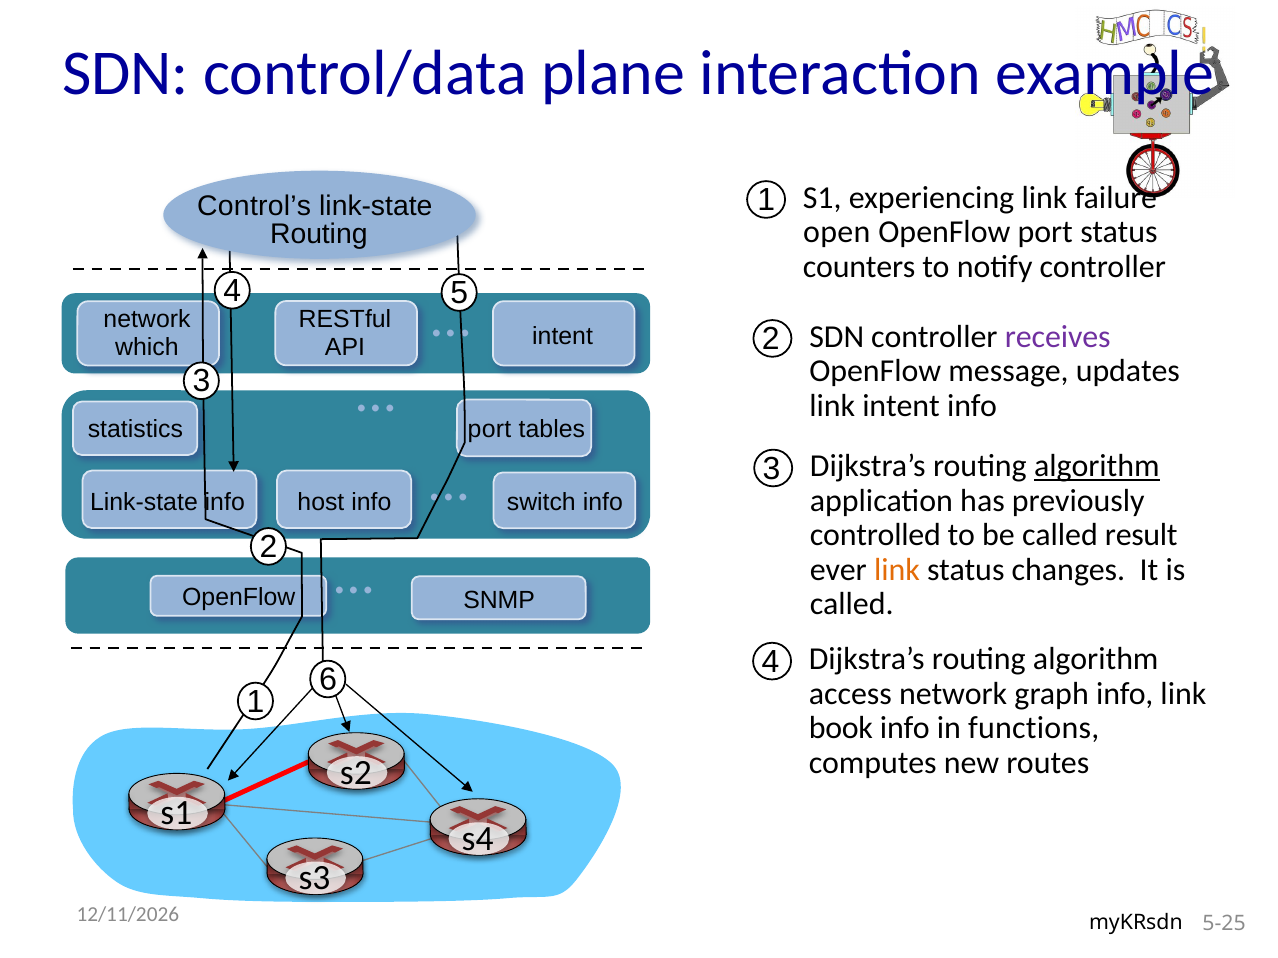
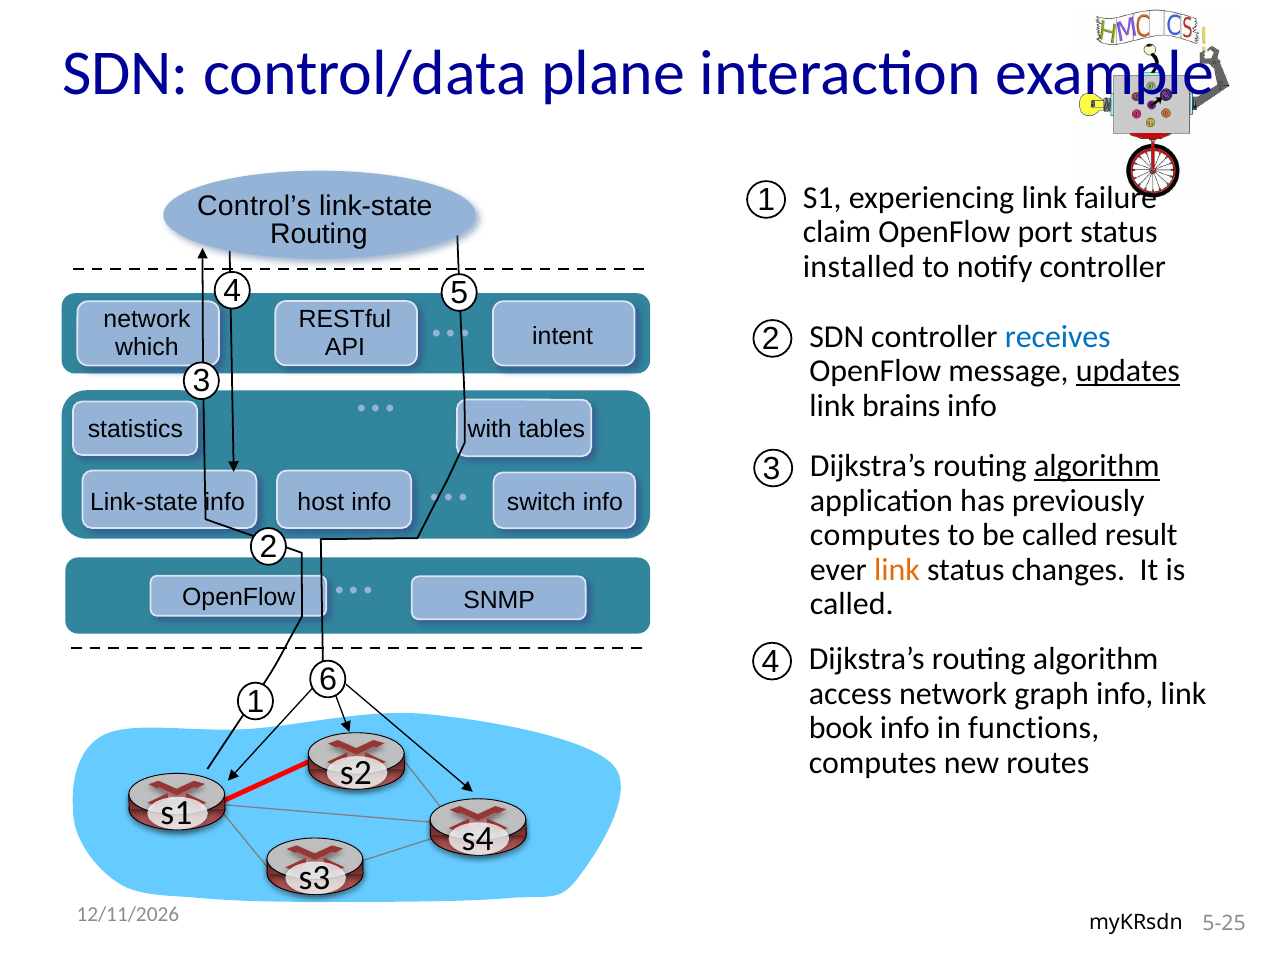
open: open -> claim (837, 232)
counters: counters -> installed (859, 267)
receives colour: purple -> blue (1058, 337)
updates underline: none -> present (1128, 371)
link intent: intent -> brains (901, 406)
statistics port: port -> with (490, 430)
controlled: controlled -> computes (875, 535)
